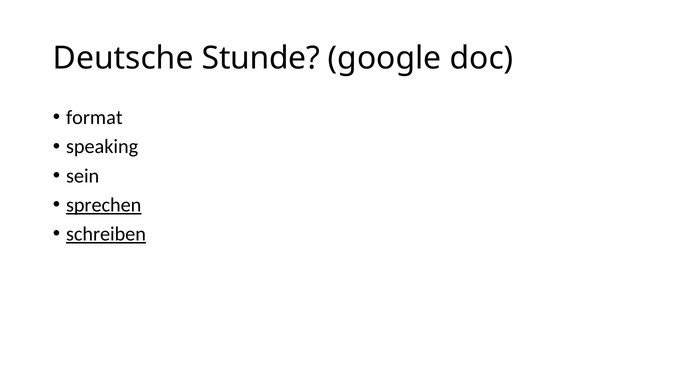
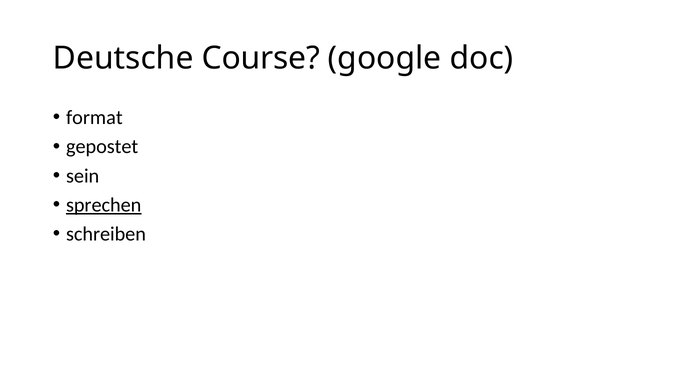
Stunde: Stunde -> Course (261, 58)
speaking: speaking -> gepostet (102, 147)
schreiben underline: present -> none (106, 234)
